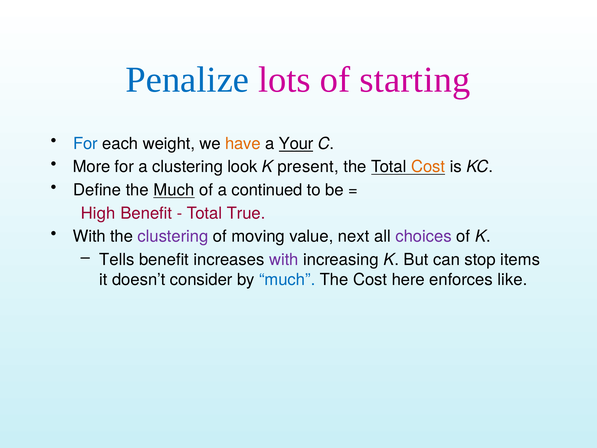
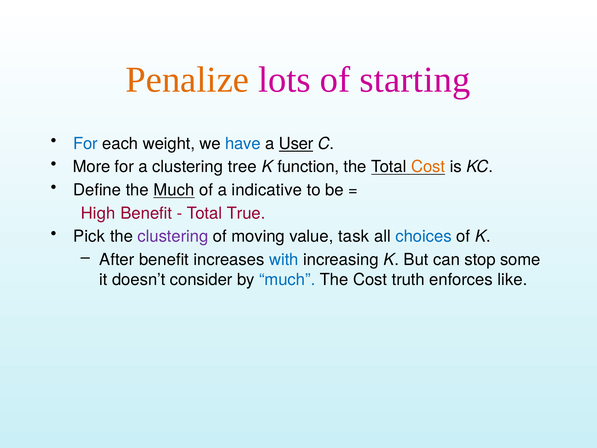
Penalize colour: blue -> orange (187, 80)
have colour: orange -> blue (243, 143)
Your: Your -> User (296, 143)
look: look -> tree (242, 167)
present: present -> function (308, 167)
continued: continued -> indicative (267, 190)
With: With -> Pick (89, 236)
next: next -> task (354, 236)
choices colour: purple -> blue (424, 236)
Tells: Tells -> After (117, 260)
with colour: purple -> blue (284, 260)
items: items -> some (520, 260)
here: here -> truth (408, 279)
